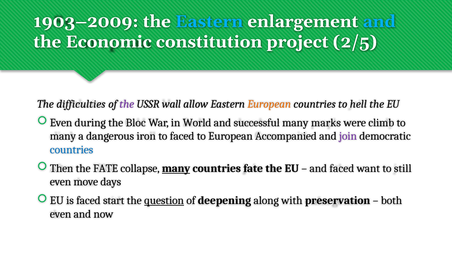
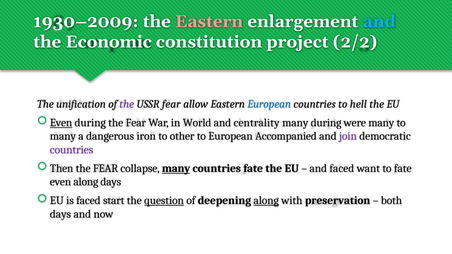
1903–2009: 1903–2009 -> 1930–2009 (86, 22)
Eastern colour: light blue -> pink (209, 22)
2/5: 2/5 -> 2/2 (355, 42)
difficulties: difficulties -> unification (81, 104)
USSR wall: wall -> fear (171, 104)
European colour: orange -> blue (269, 104)
Even underline: none -> present (61, 123)
during the Bloc: Bloc -> Fear (136, 123)
successful: successful -> centrality (257, 123)
many marks: marks -> during (326, 123)
were climb: climb -> many (381, 123)
to faced: faced -> other (182, 136)
countries colour: blue -> purple (72, 150)
FATE: FATE -> FEAR (106, 169)
to still: still -> fate (403, 169)
even move: move -> along (86, 182)
along underline: none -> present (266, 201)
even: even -> days (61, 214)
